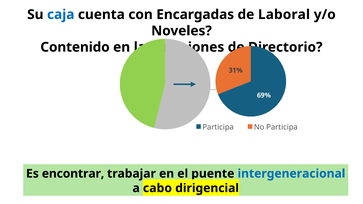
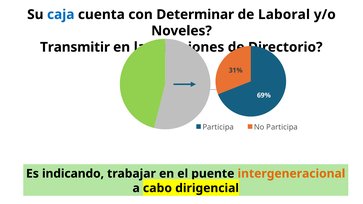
Encargadas: Encargadas -> Determinar (195, 15)
Contenido: Contenido -> Transmitir (75, 47)
encontrar: encontrar -> indicando (73, 174)
intergeneracional colour: blue -> orange (291, 174)
